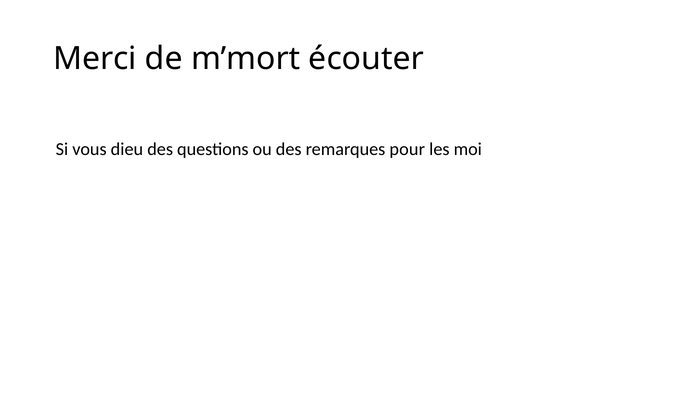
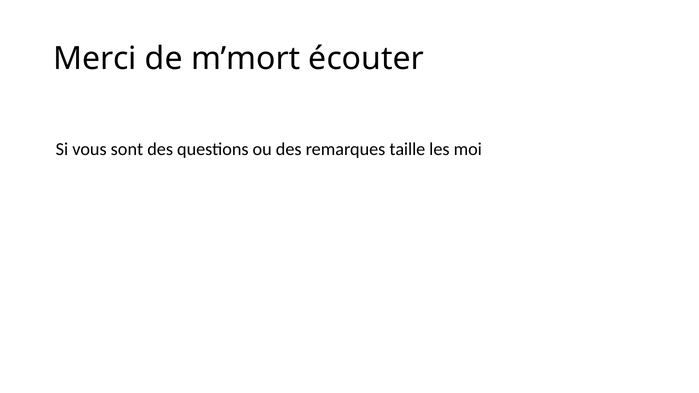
dieu: dieu -> sont (127, 149)
pour: pour -> taille (407, 149)
